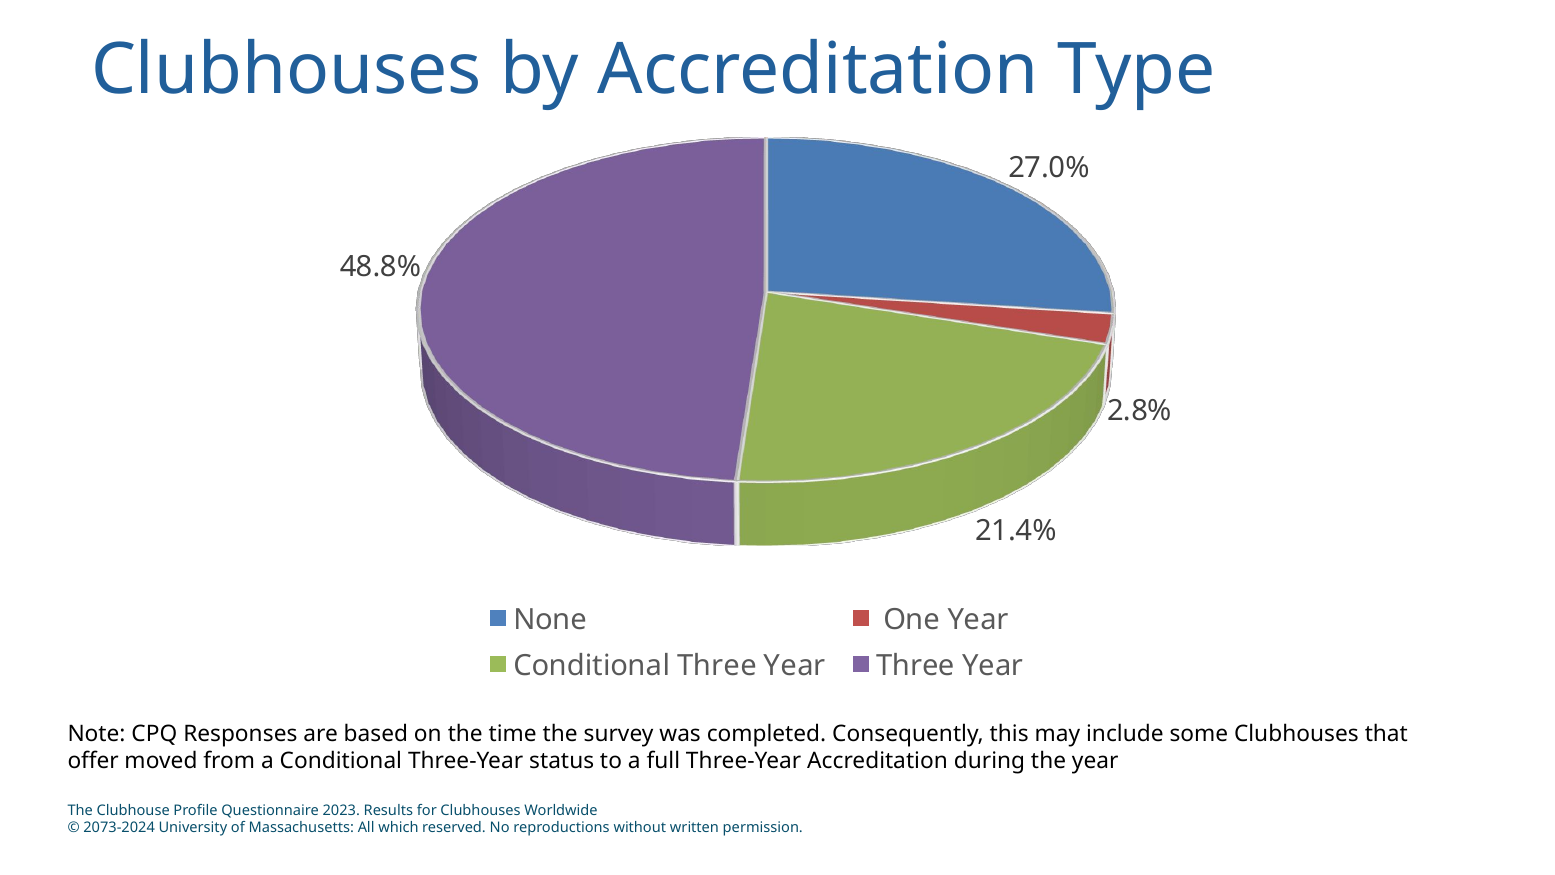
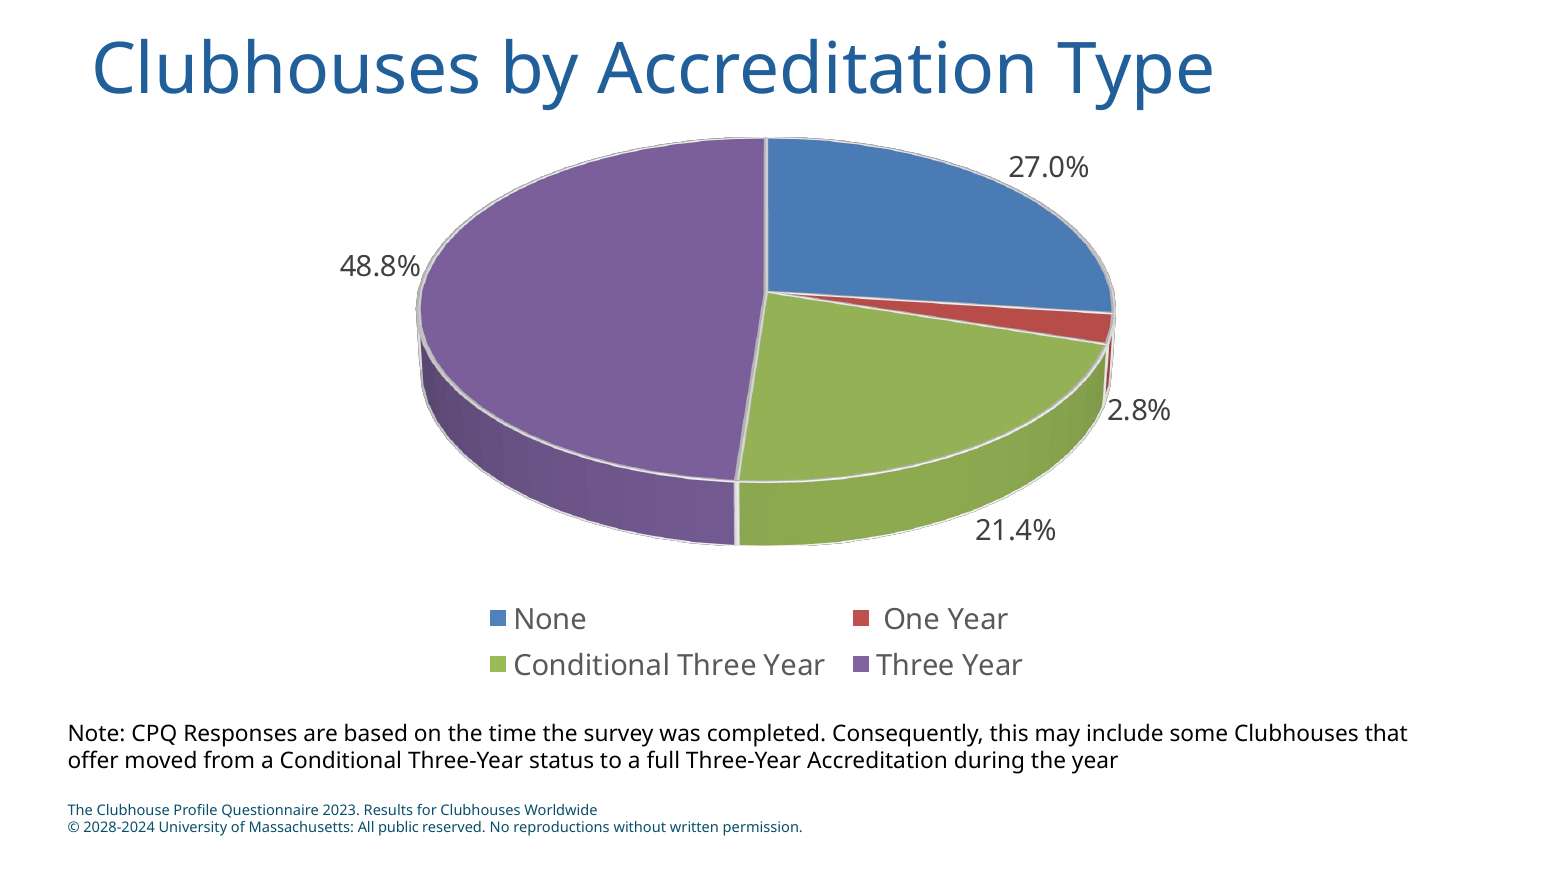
2073-2024: 2073-2024 -> 2028-2024 (119, 828)
which: which -> public (399, 828)
